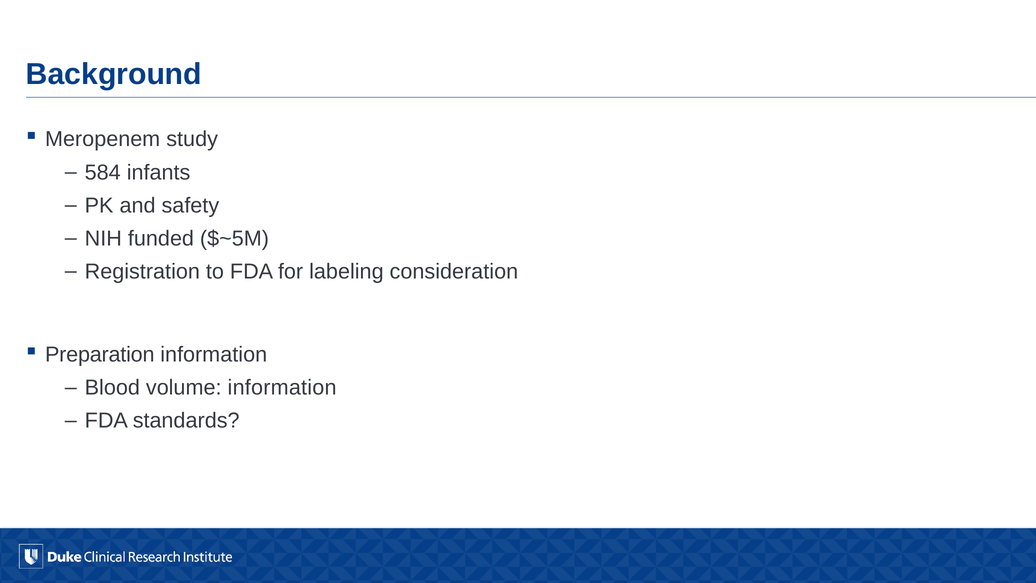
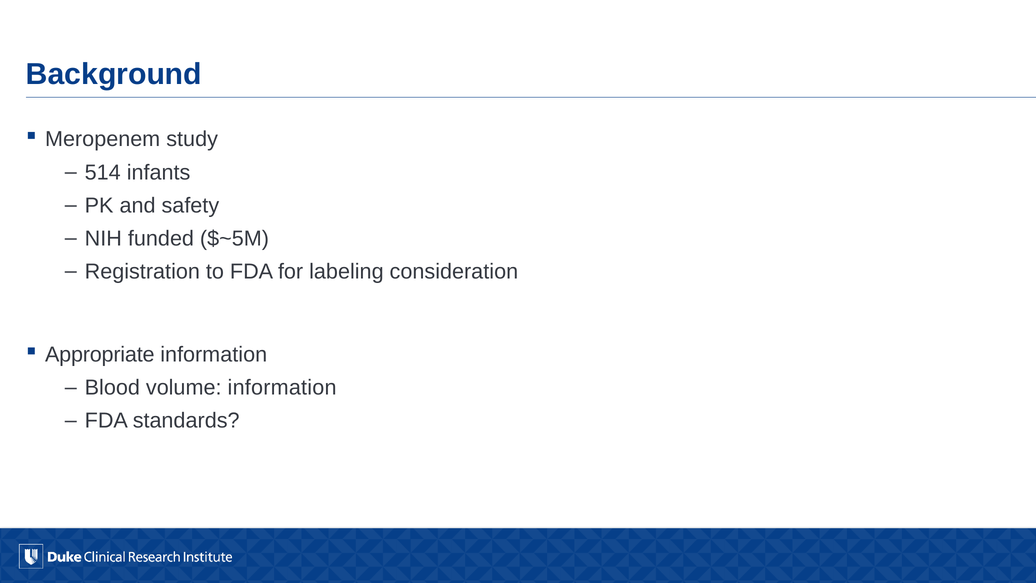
584: 584 -> 514 (103, 172)
Preparation: Preparation -> Appropriate (100, 355)
